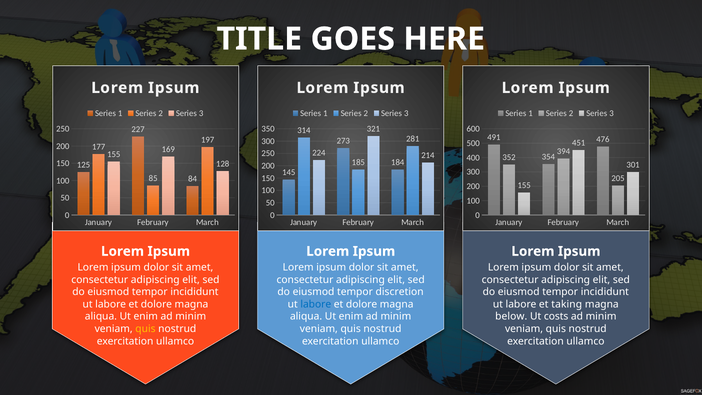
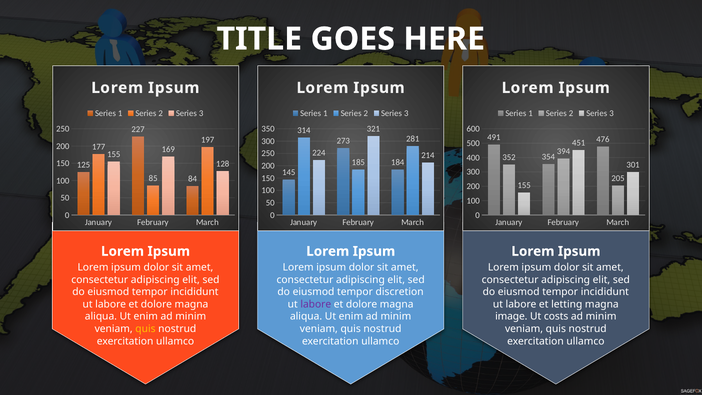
labore colour: blue -> purple (316, 304)
taking: taking -> letting (567, 304)
below: below -> image (511, 316)
